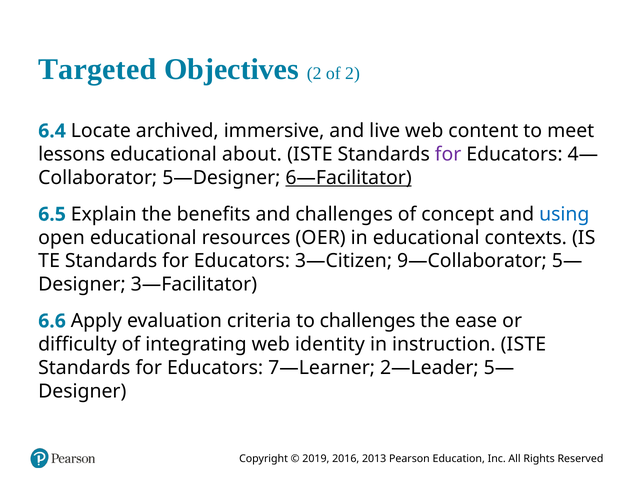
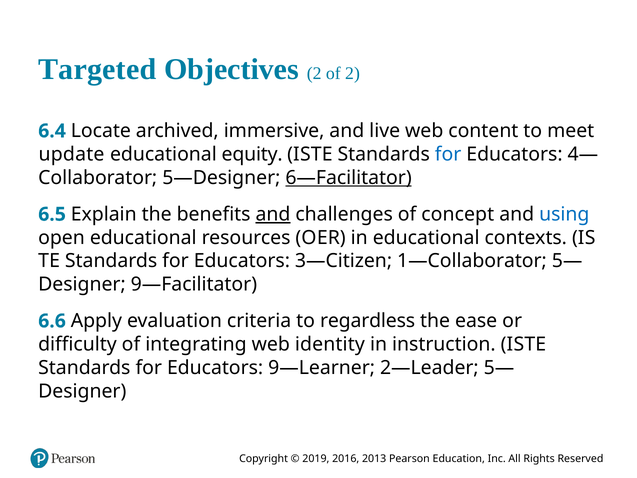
lessons: lessons -> update (72, 154)
about: about -> equity (252, 154)
for colour: purple -> blue (448, 154)
and underline: none -> present (273, 214)
9—Collaborator: 9—Collaborator -> 1—Collaborator (472, 261)
3—Facilitator: 3—Facilitator -> 9—Facilitator (194, 284)
to challenges: challenges -> regardless (368, 321)
7—Learner: 7—Learner -> 9—Learner (322, 368)
